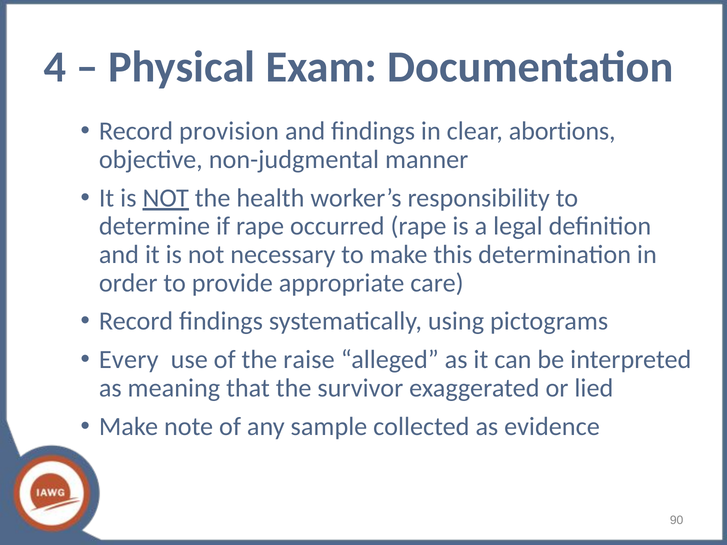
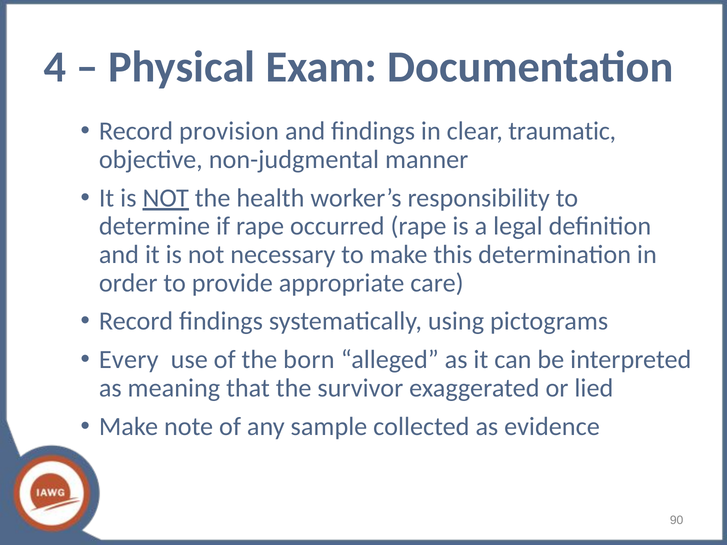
abortions: abortions -> traumatic (562, 131)
raise: raise -> born (309, 360)
